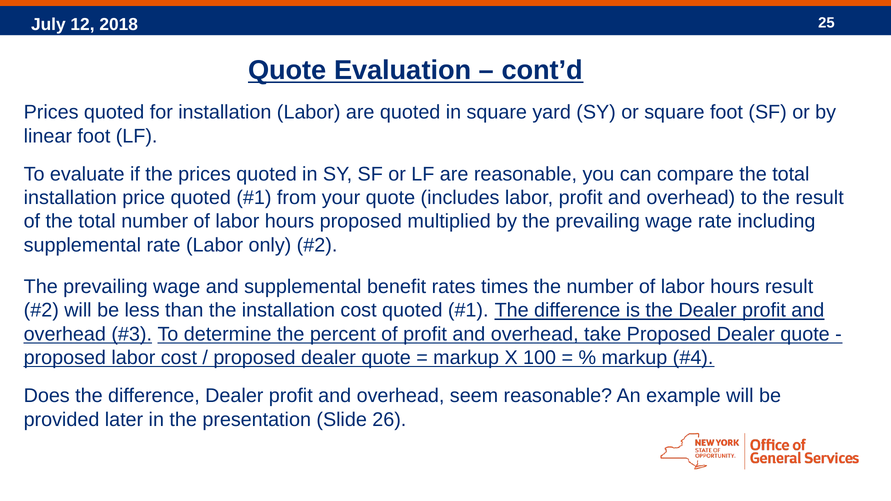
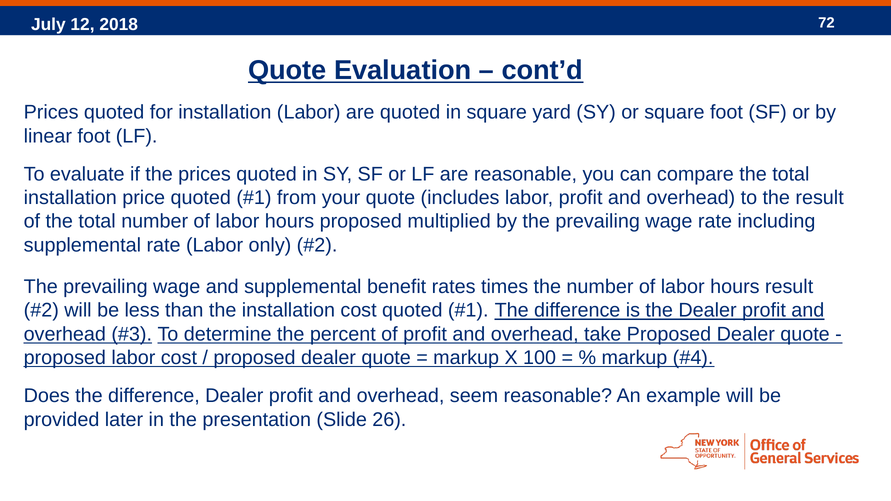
25: 25 -> 72 (826, 23)
